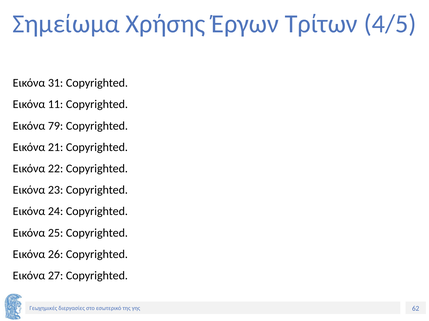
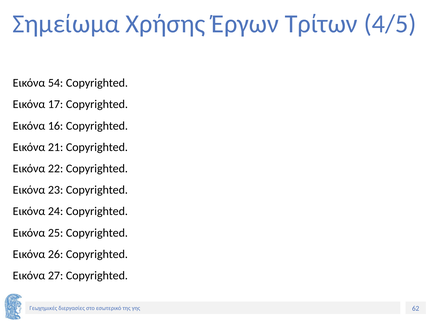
31: 31 -> 54 (56, 83)
11: 11 -> 17 (56, 105)
79: 79 -> 16 (56, 126)
